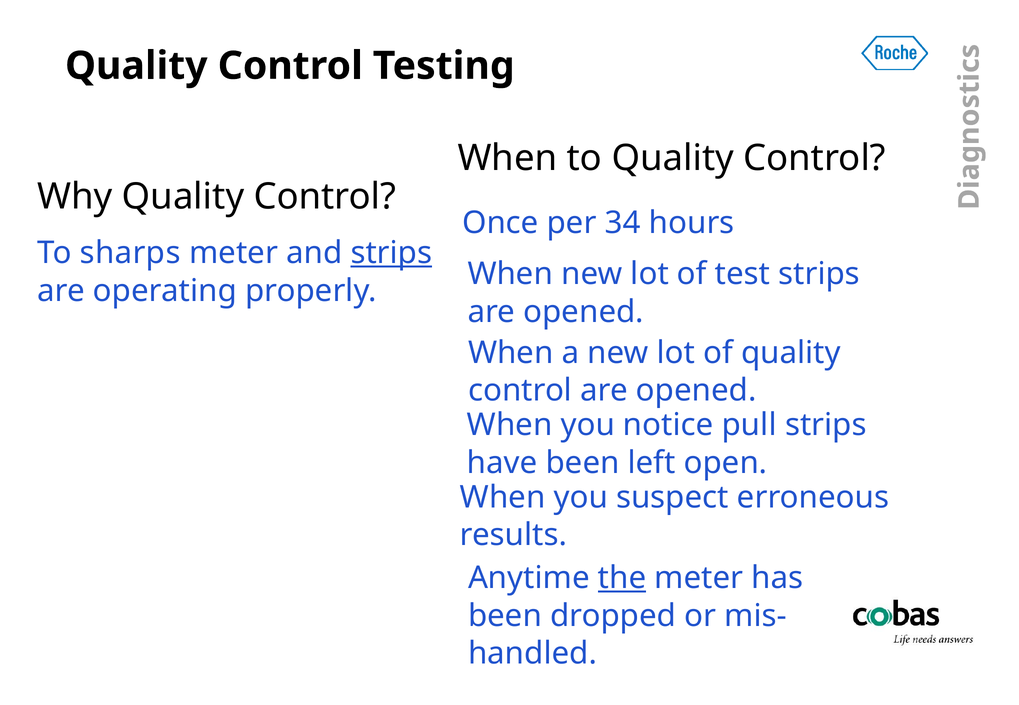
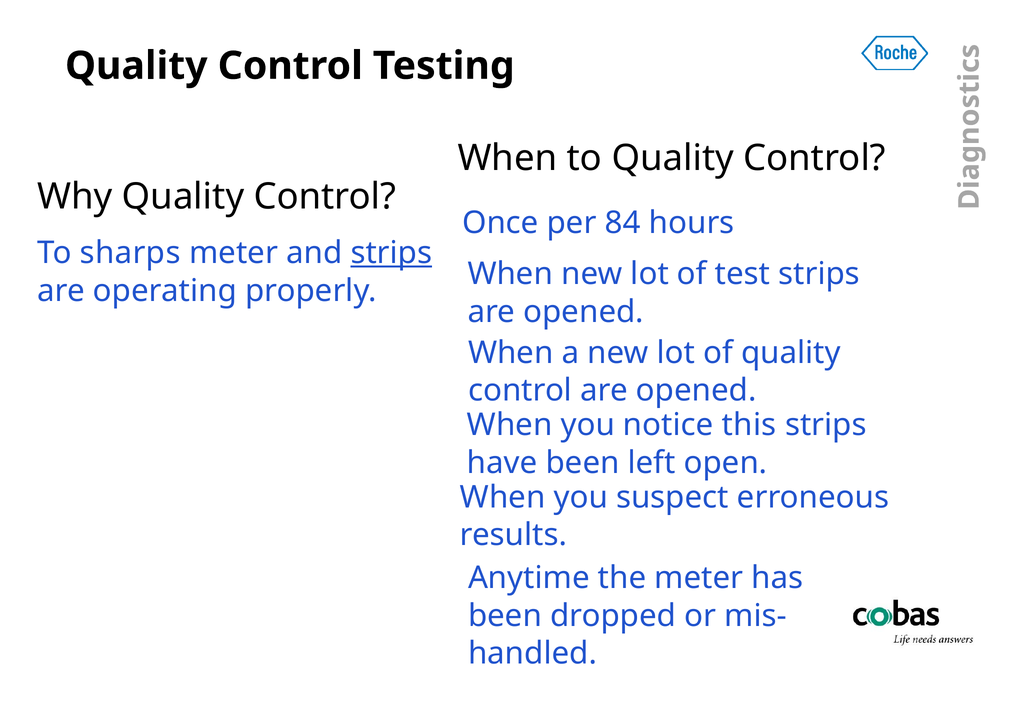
34: 34 -> 84 (623, 223)
pull: pull -> this (749, 425)
the underline: present -> none (622, 578)
